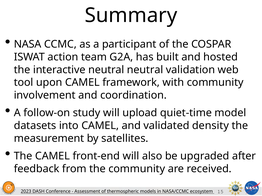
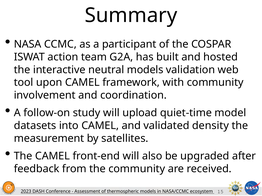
neutral neutral: neutral -> models (145, 70)
